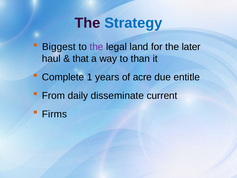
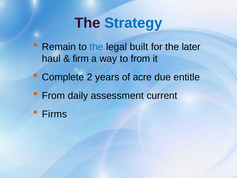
Biggest: Biggest -> Remain (59, 47)
the colour: purple -> blue (96, 47)
land: land -> built (139, 47)
that: that -> firm (81, 59)
to than: than -> from (140, 59)
1: 1 -> 2 (90, 77)
disseminate: disseminate -> assessment (117, 95)
